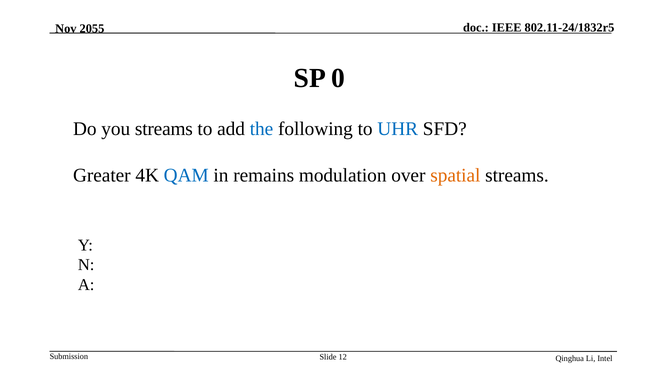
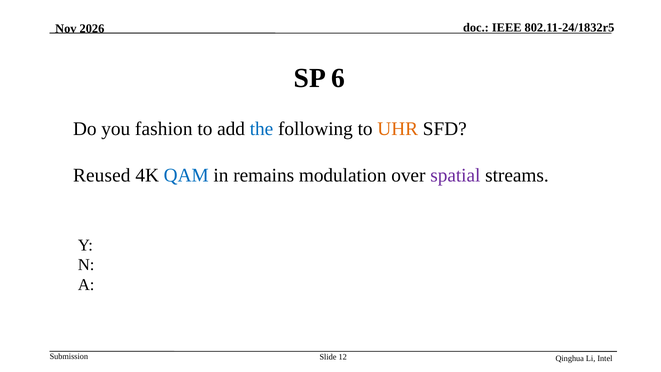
2055: 2055 -> 2026 (92, 29)
0: 0 -> 6 (338, 78)
you streams: streams -> fashion (164, 129)
UHR colour: blue -> orange (398, 129)
Greater: Greater -> Reused (102, 175)
spatial colour: orange -> purple (455, 175)
